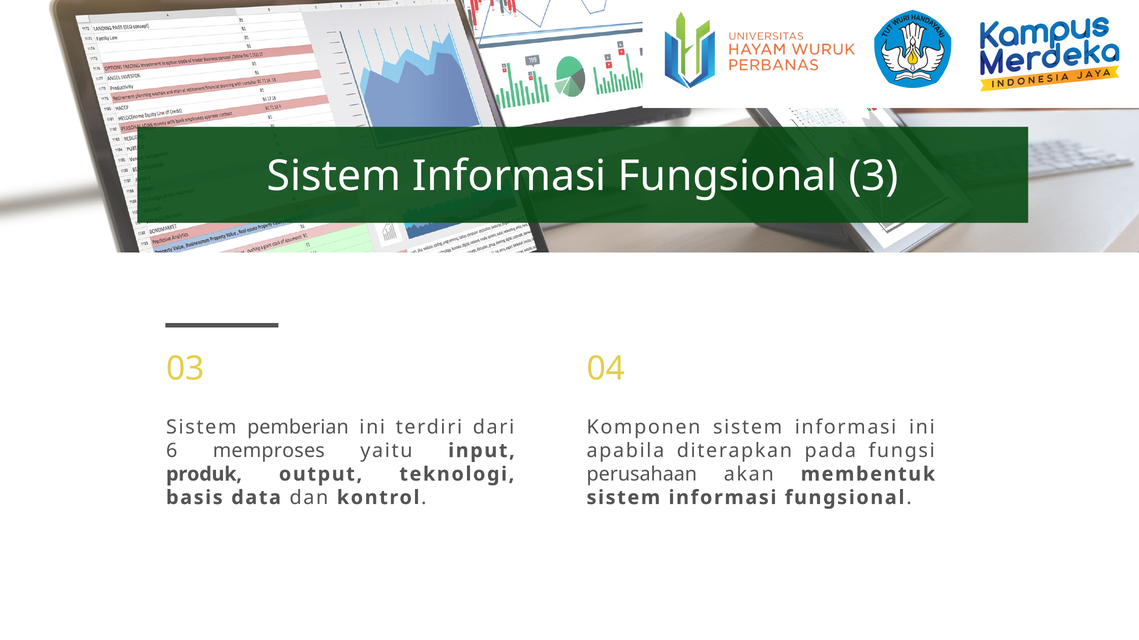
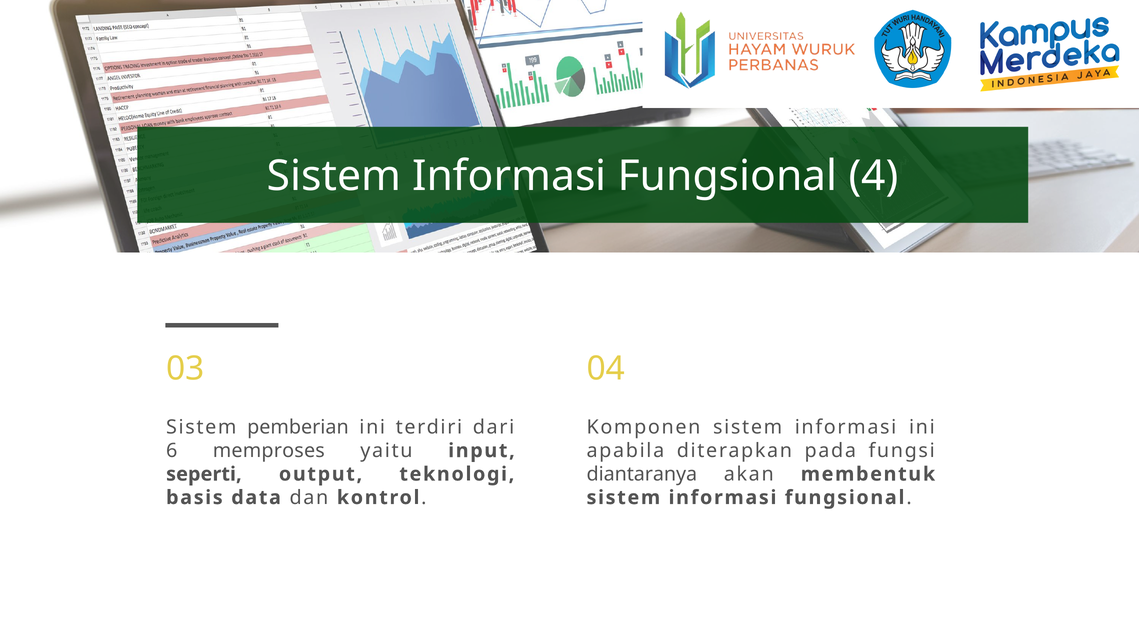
3: 3 -> 4 (874, 176)
perusahaan: perusahaan -> diantaranya (642, 475)
produk: produk -> seperti (204, 475)
